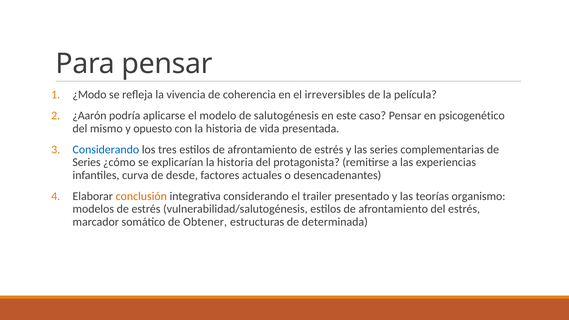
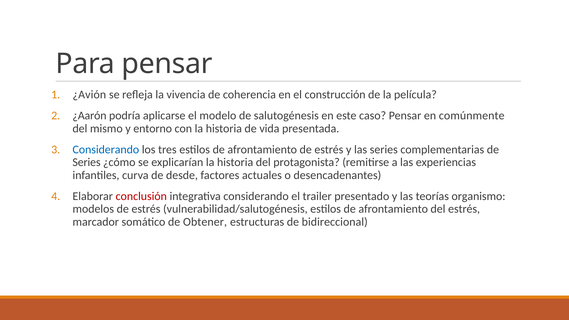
¿Modo: ¿Modo -> ¿Avión (89, 95)
irreversibles: irreversibles -> construcción (335, 95)
psicogenético: psicogenético -> comúnmente (472, 116)
opuesto: opuesto -> entorno (153, 129)
conclusión colour: orange -> red (141, 196)
determinada: determinada -> bidireccional (335, 222)
